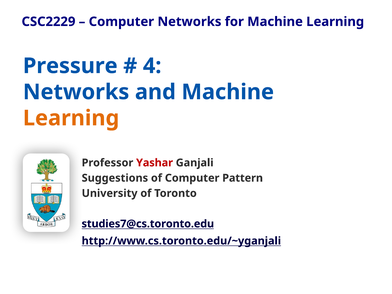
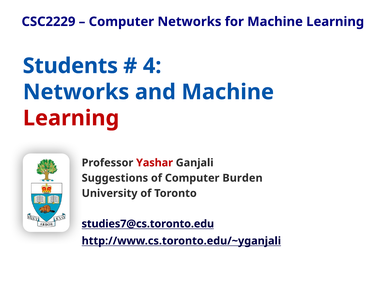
Pressure: Pressure -> Students (70, 66)
Learning colour: orange -> red (71, 118)
Pattern: Pattern -> Burden (243, 178)
